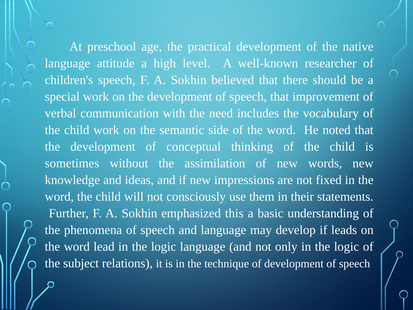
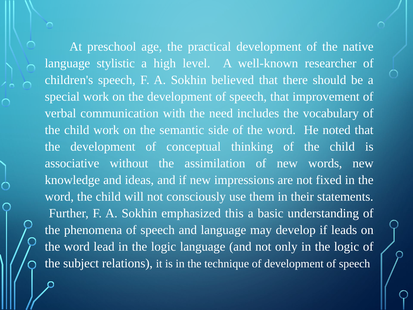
attitude: attitude -> stylistic (116, 63)
sometimes: sometimes -> associative (72, 163)
